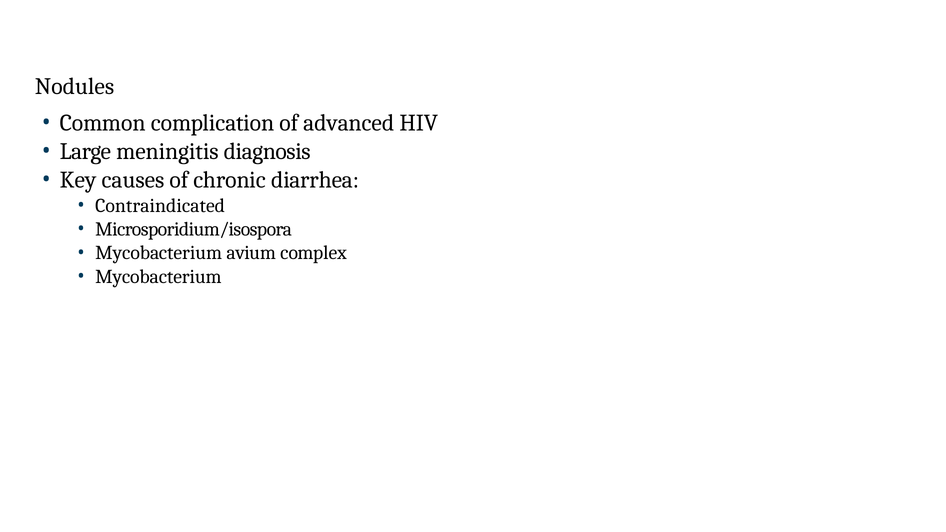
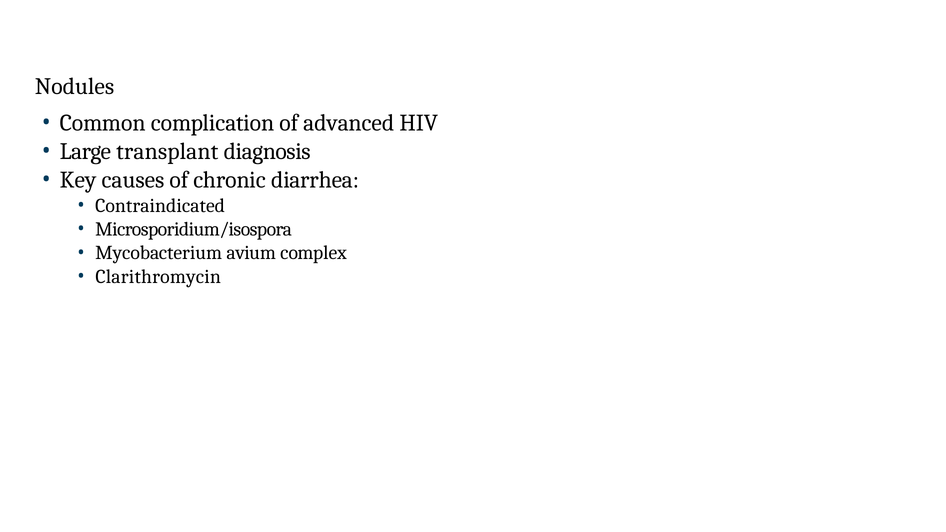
meningitis: meningitis -> transplant (167, 151)
Mycobacterium: Mycobacterium -> Clarithromycin (158, 277)
